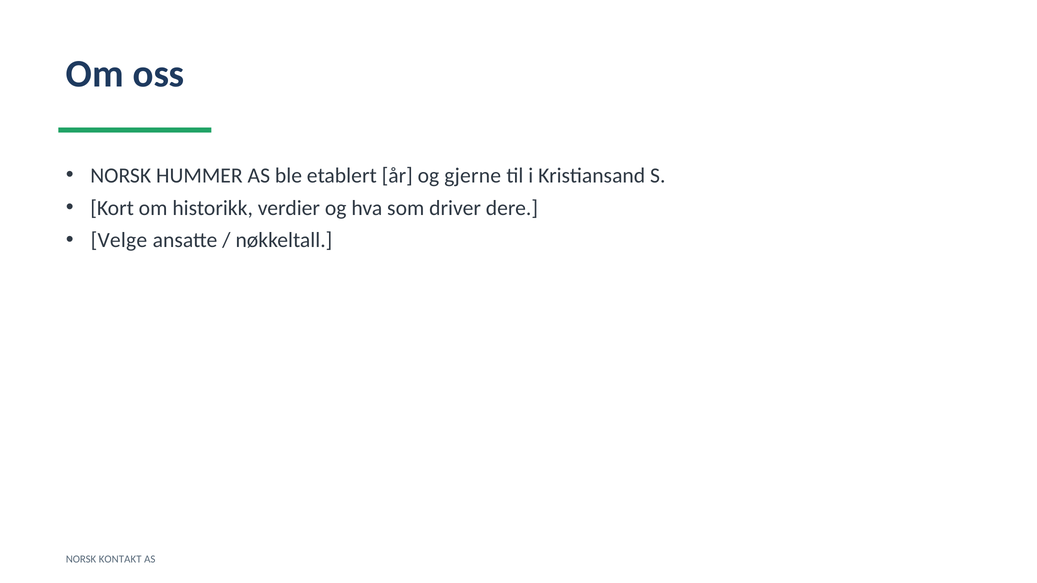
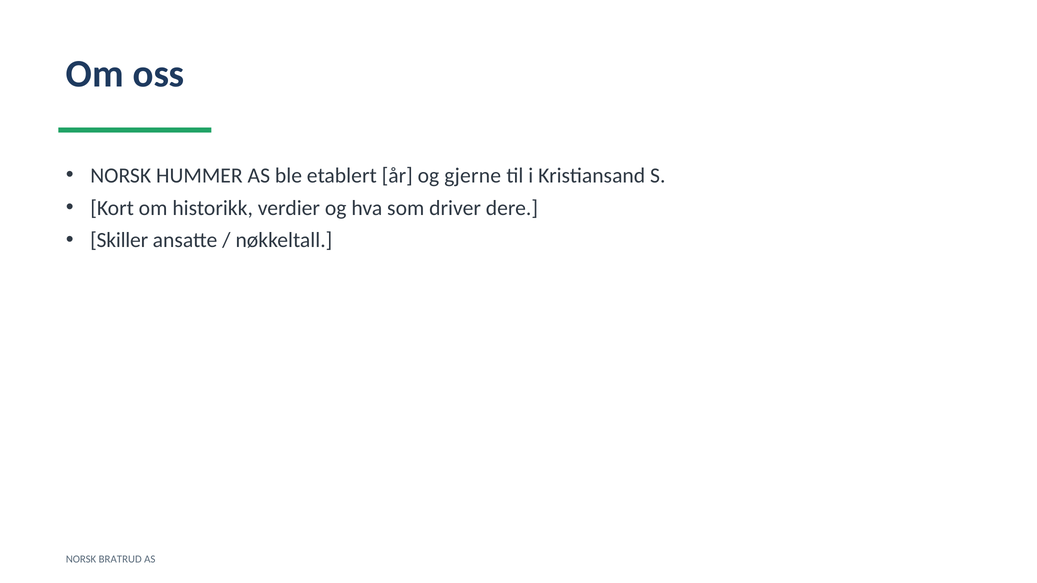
Velge: Velge -> Skiller (119, 240)
KONTAKT: KONTAKT -> BRATRUD (120, 560)
